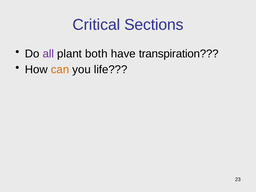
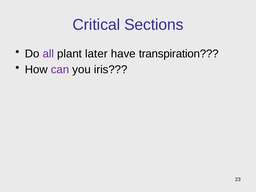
both: both -> later (96, 54)
can colour: orange -> purple (60, 70)
life: life -> iris (111, 70)
